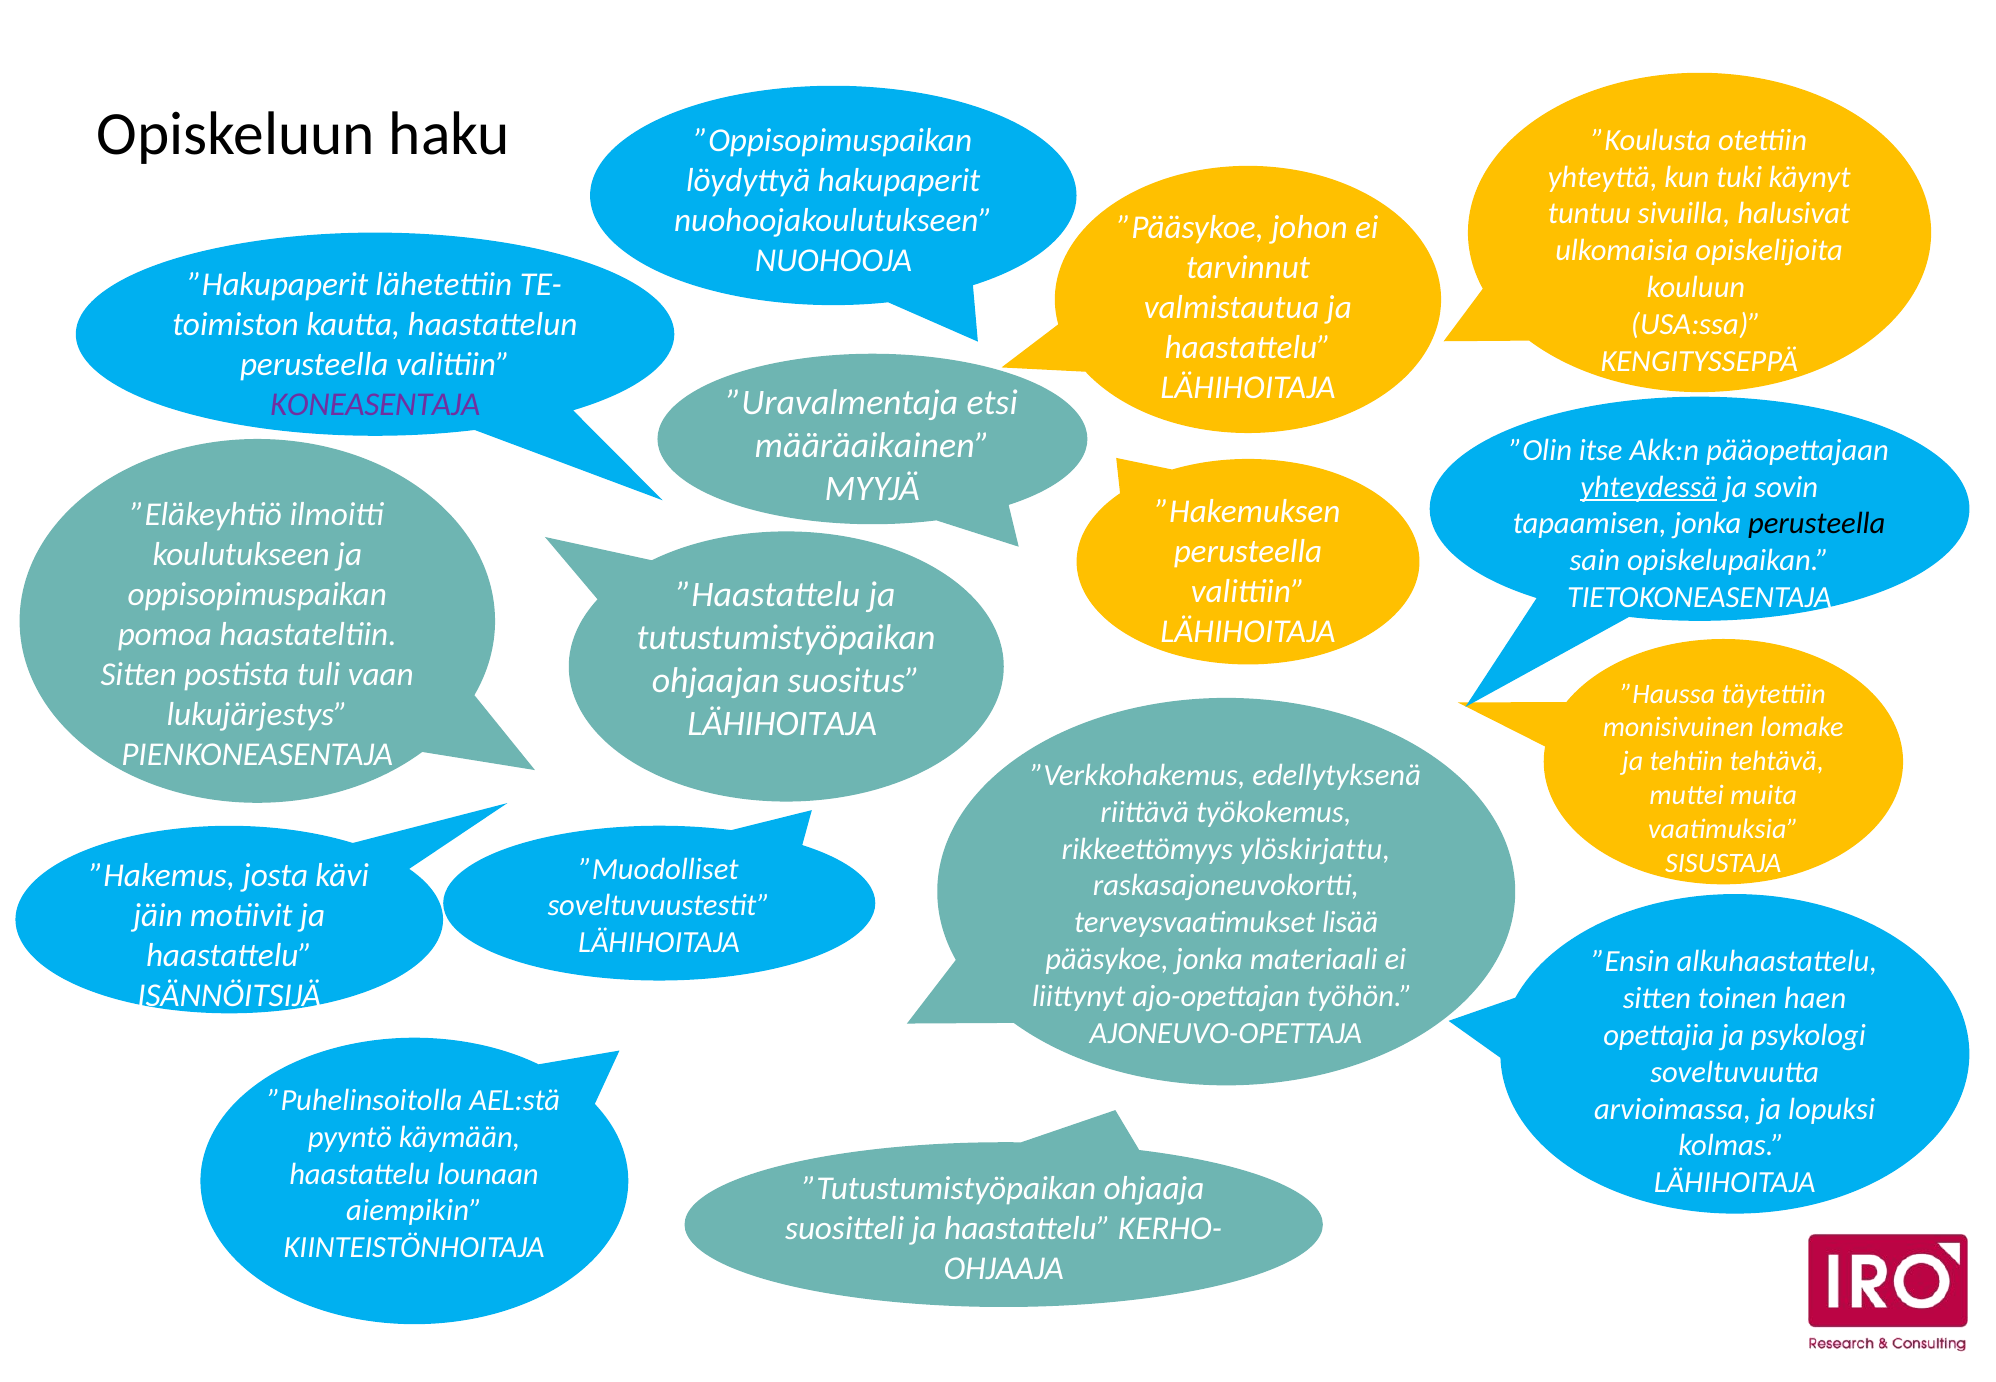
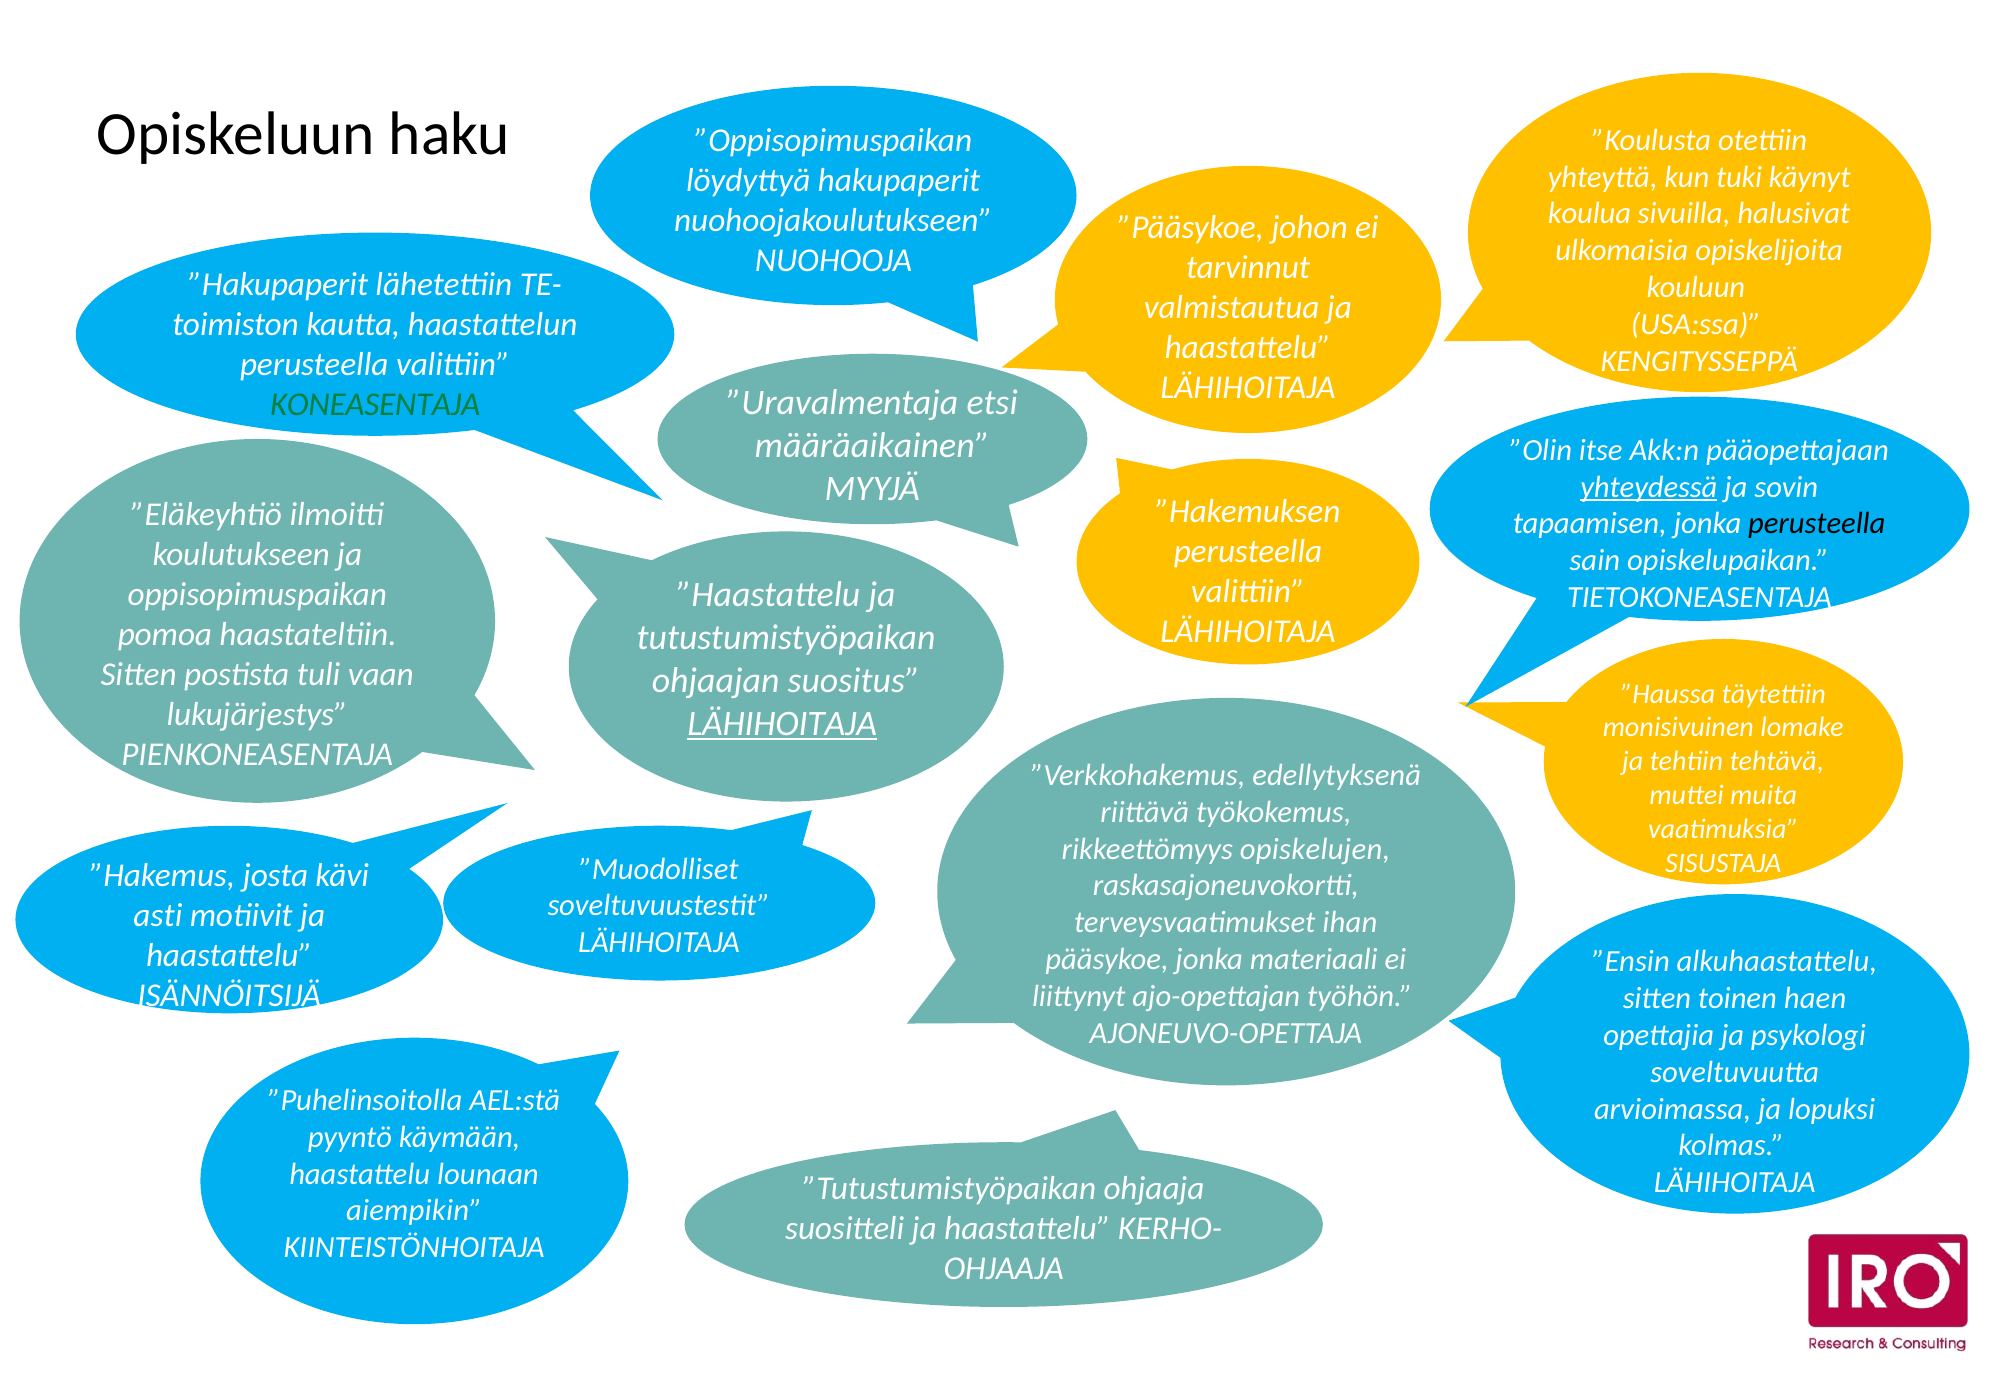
tuntuu: tuntuu -> koulua (1589, 214)
KONEASENTAJA colour: purple -> green (375, 405)
LÄHIHOITAJA underline: none -> present (782, 724)
ylöskirjattu: ylöskirjattu -> opiskelujen (1315, 849)
jäin: jäin -> asti (158, 915)
lisää: lisää -> ihan (1350, 922)
